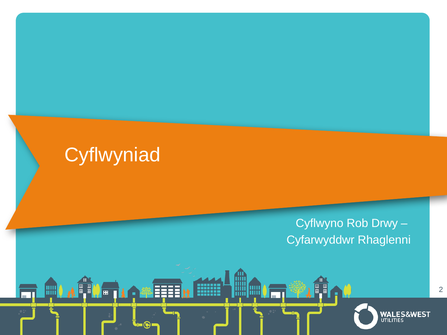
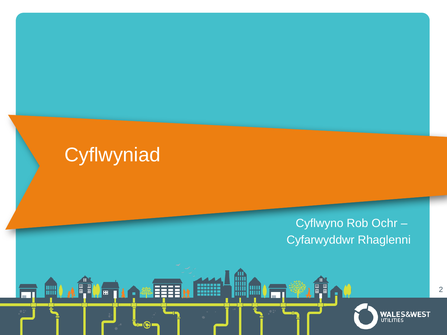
Drwy: Drwy -> Ochr (385, 223)
